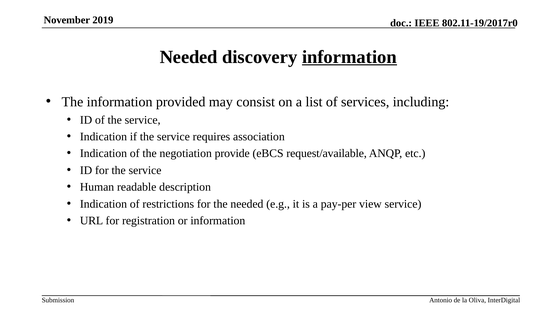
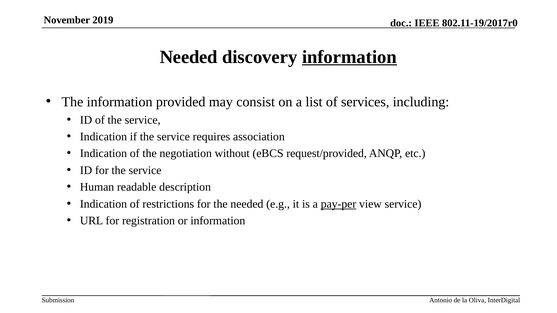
provide: provide -> without (232, 154)
request/available: request/available -> request/provided (327, 154)
pay-per underline: none -> present (339, 204)
